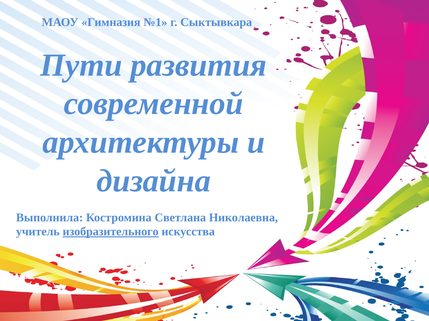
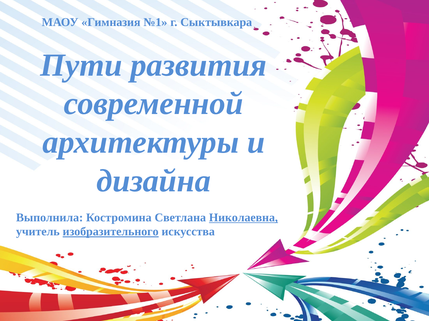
Николаевна underline: none -> present (243, 218)
